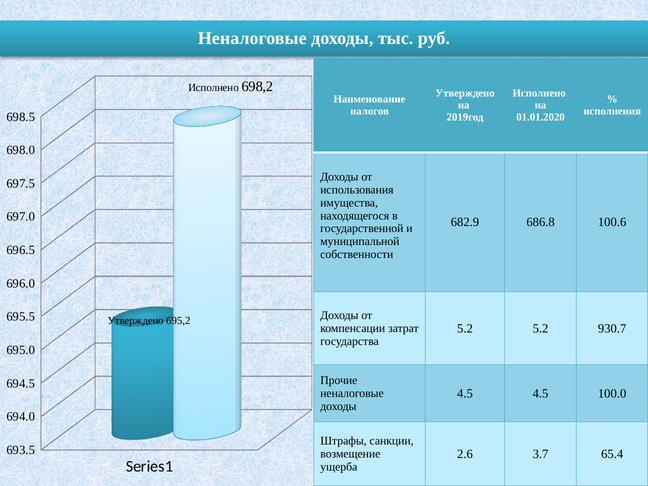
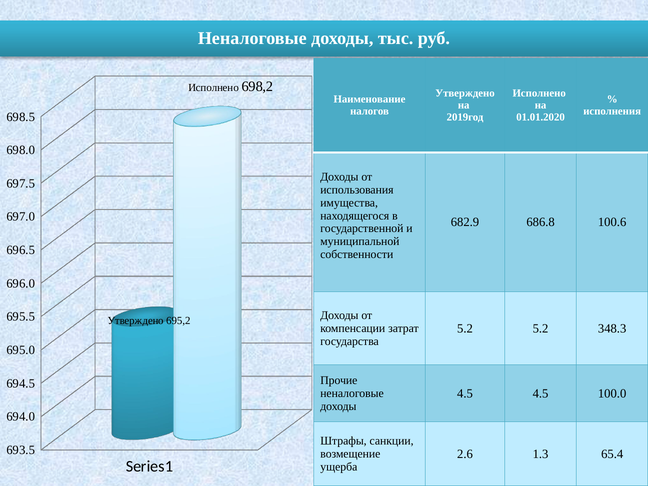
930.7: 930.7 -> 348.3 (612, 328)
3.7: 3.7 -> 1.3 (541, 454)
